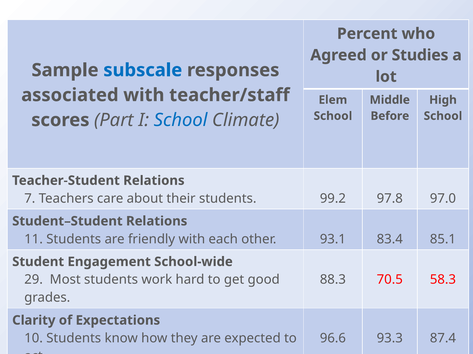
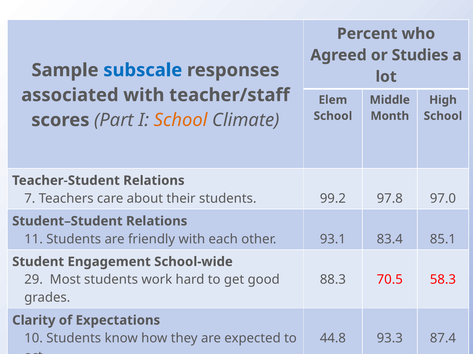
Before: Before -> Month (390, 116)
School colour: blue -> orange (181, 120)
96.6: 96.6 -> 44.8 (333, 339)
